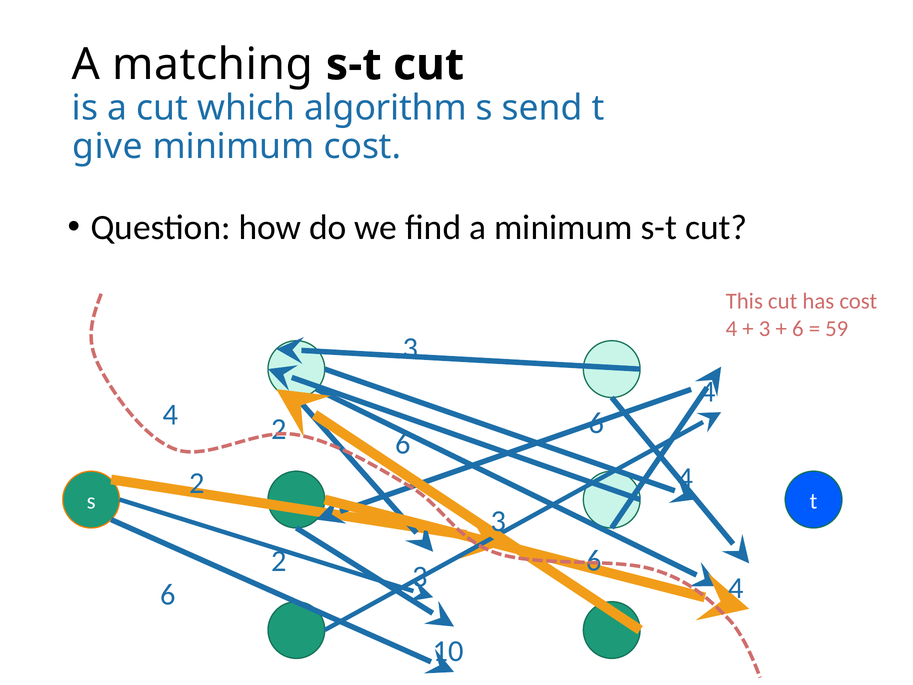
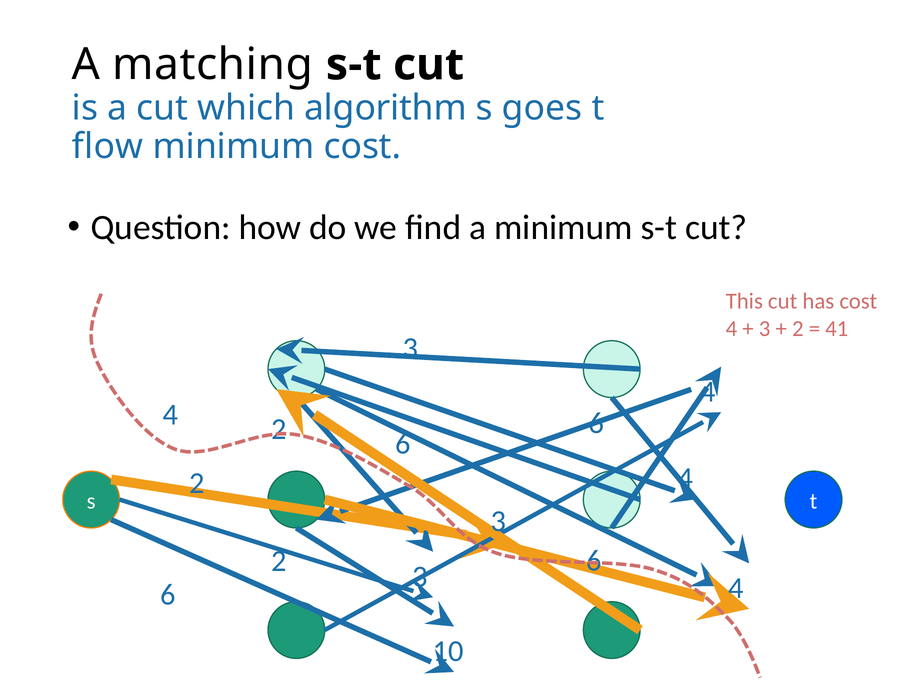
send: send -> goes (542, 108)
give: give -> flow (108, 146)
6: 6 -> 2 (798, 329)
59: 59 -> 41 (837, 329)
